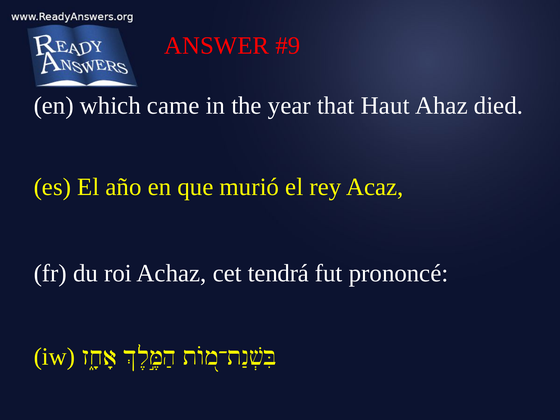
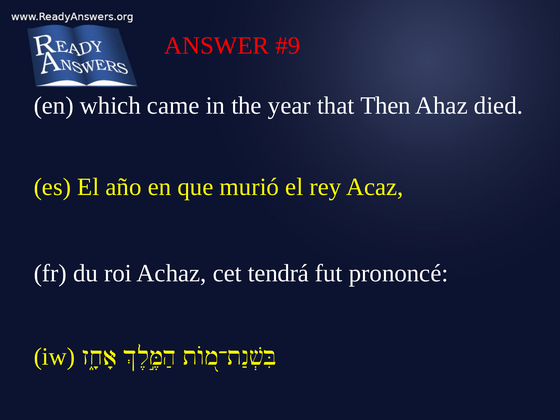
Haut: Haut -> Then (386, 106)
